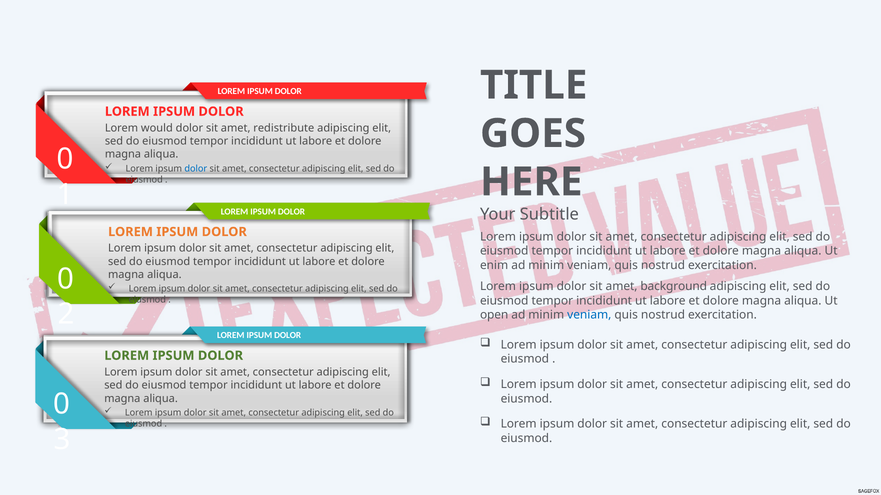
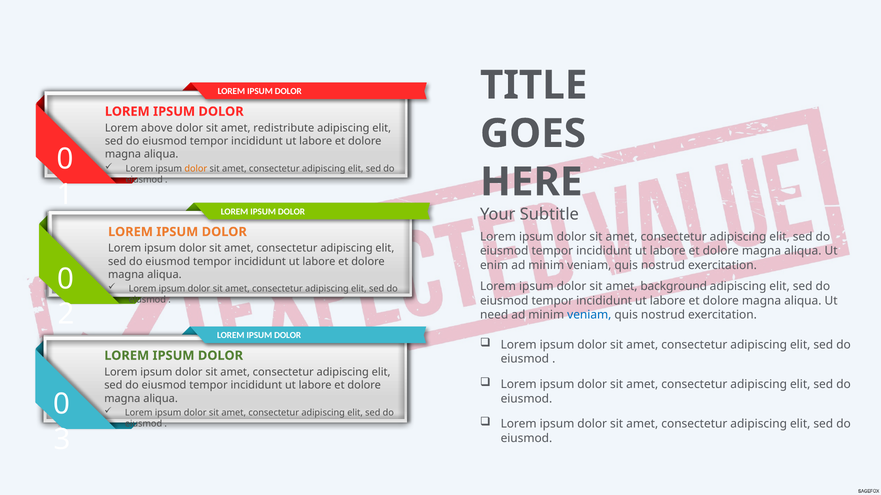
would: would -> above (157, 128)
dolor colour: blue -> orange (196, 169)
open: open -> need (494, 315)
